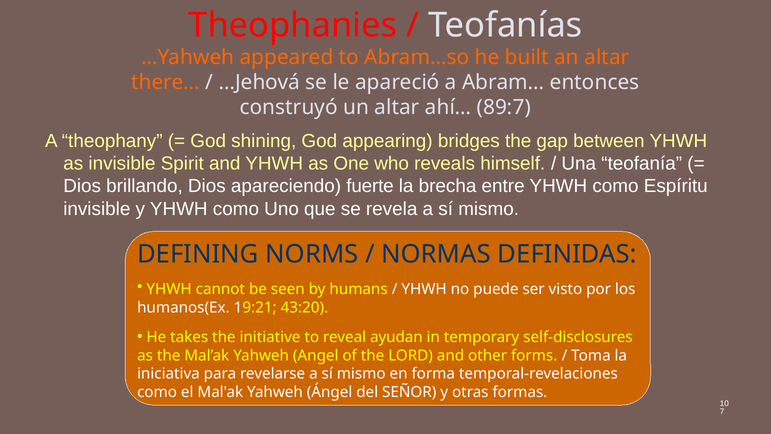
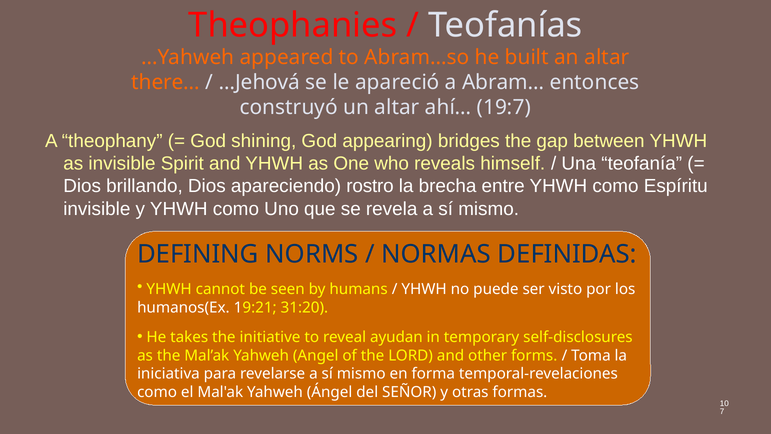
89:7: 89:7 -> 19:7 (504, 107)
fuerte: fuerte -> rostro (370, 186)
43:20: 43:20 -> 31:20 (304, 307)
